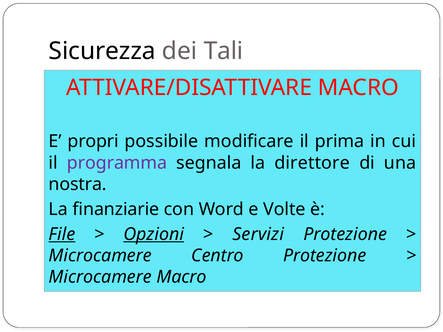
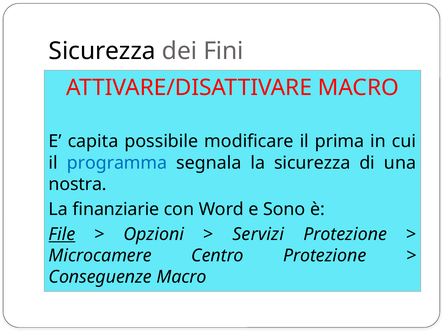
Tali: Tali -> Fini (223, 51)
propri: propri -> capita (93, 142)
programma colour: purple -> blue (117, 163)
la direttore: direttore -> sicurezza (312, 163)
Volte: Volte -> Sono (284, 209)
Opzioni underline: present -> none (154, 234)
Microcamere: Microcamere -> Conseguenze (100, 277)
